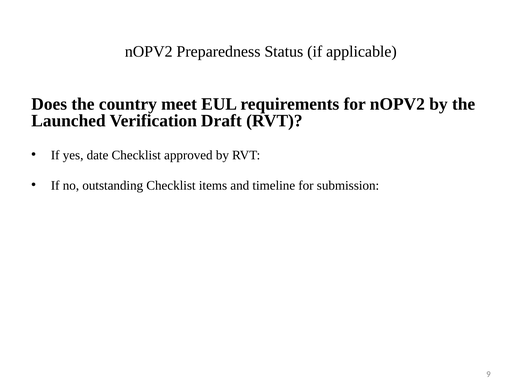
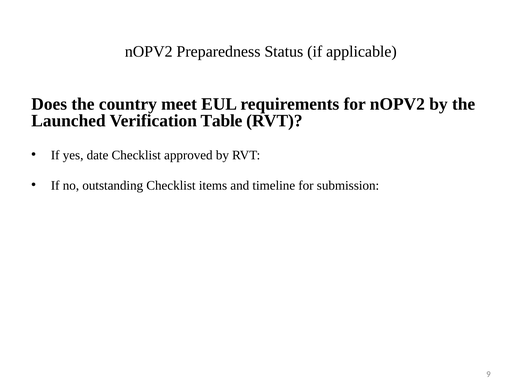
Draft: Draft -> Table (221, 121)
